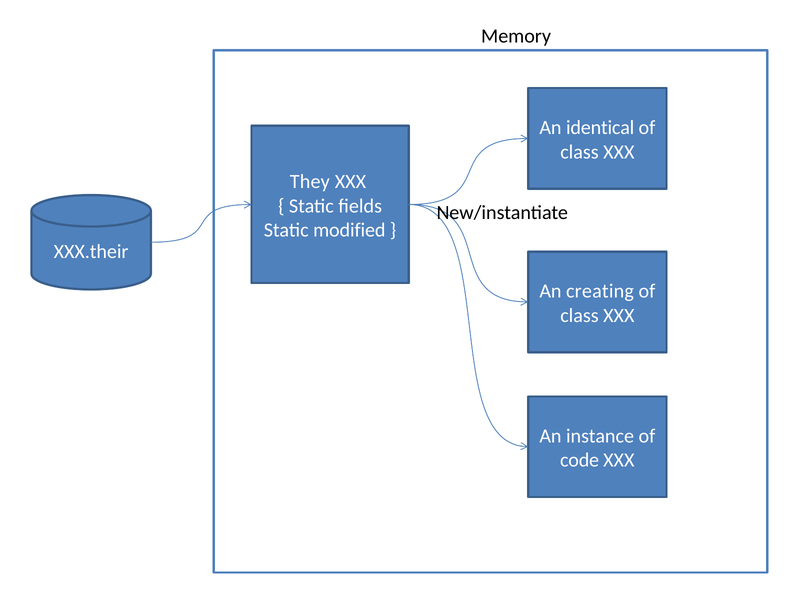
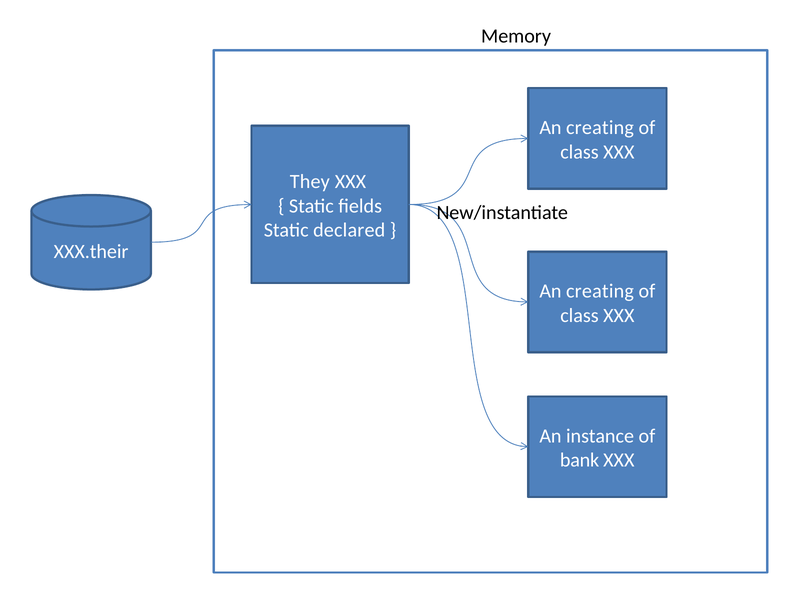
identical: identical -> creating (600, 128)
modified: modified -> declared (349, 230)
code: code -> bank (580, 460)
